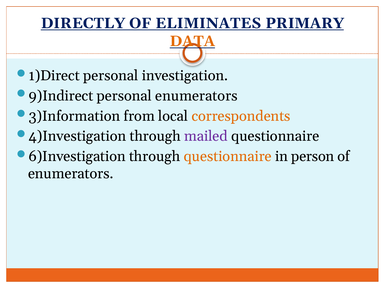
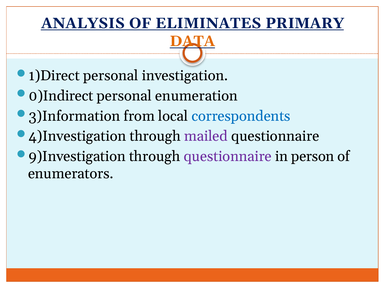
DIRECTLY: DIRECTLY -> ANALYSIS (83, 23)
9)Indirect: 9)Indirect -> 0)Indirect (61, 96)
personal enumerators: enumerators -> enumeration (196, 96)
correspondents colour: orange -> blue (241, 116)
6)Investigation: 6)Investigation -> 9)Investigation (77, 157)
questionnaire colour: orange -> purple (228, 157)
